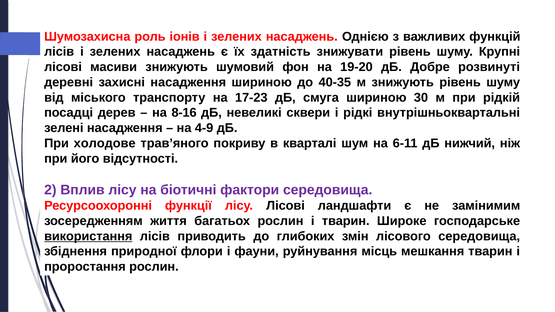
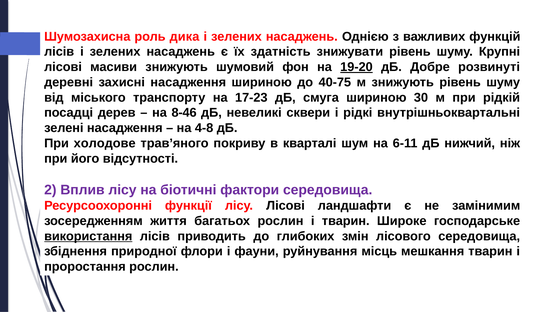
іонів: іонів -> дика (184, 37)
19-20 underline: none -> present (356, 67)
40-35: 40-35 -> 40-75 (335, 82)
8-16: 8-16 -> 8-46 (184, 113)
4-9: 4-9 -> 4-8 (204, 128)
